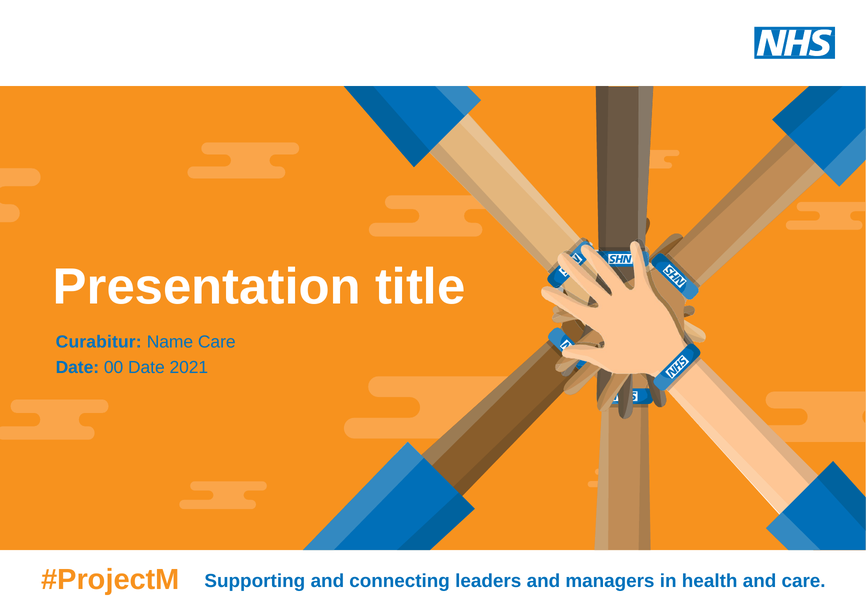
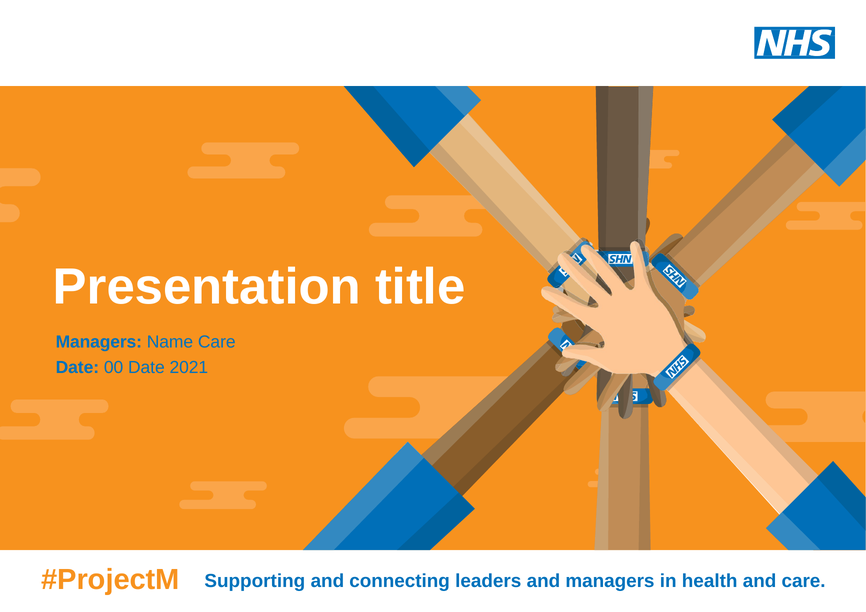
Curabitur: Curabitur -> Managers (99, 342)
